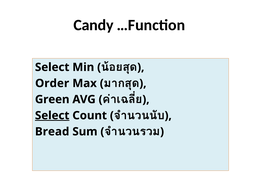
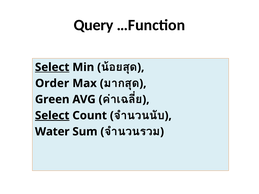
Candy: Candy -> Query (94, 25)
Select underline: none -> present (52, 67)
Bread: Bread -> Water (52, 132)
